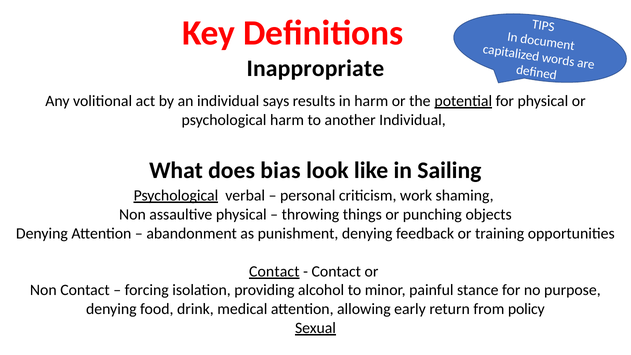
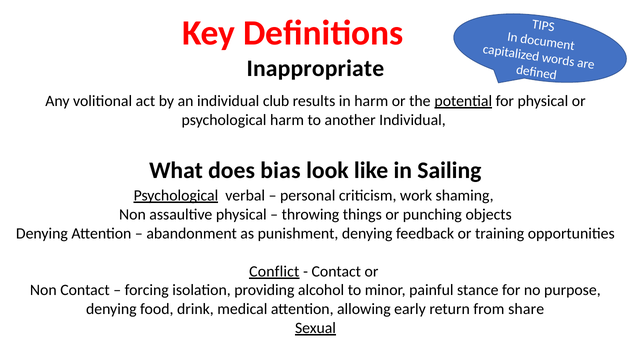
says: says -> club (276, 101)
Contact: Contact -> Conflict (274, 271)
policy: policy -> share (526, 309)
